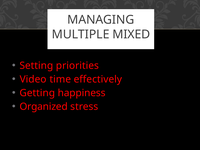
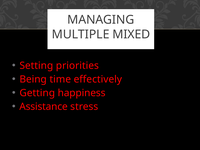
Video: Video -> Being (33, 79)
Organized: Organized -> Assistance (44, 107)
